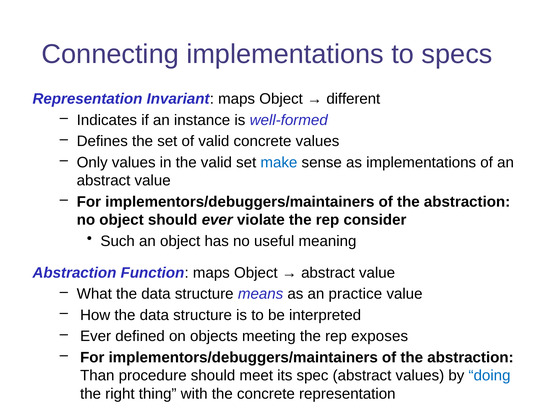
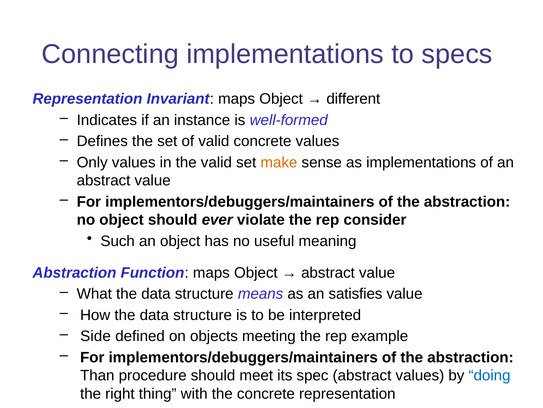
make colour: blue -> orange (279, 162)
practice: practice -> satisfies (355, 293)
Ever: Ever -> Side (96, 336)
exposes: exposes -> example (380, 336)
